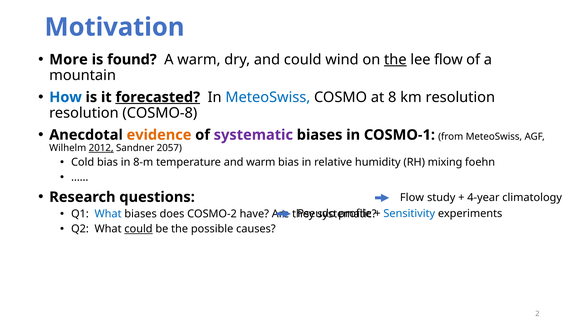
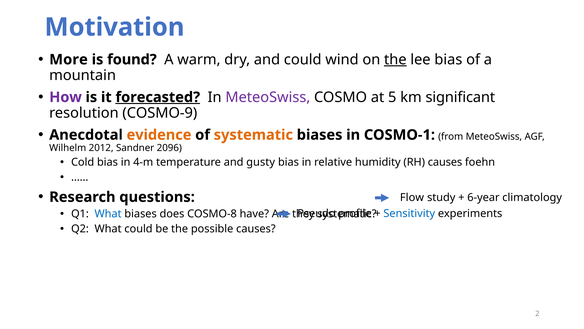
lee flow: flow -> bias (448, 59)
How colour: blue -> purple (66, 97)
MeteoSwiss colour: blue -> purple (268, 97)
8: 8 -> 5 (392, 97)
km resolution: resolution -> significant (460, 97)
COSMO-8: COSMO-8 -> COSMO-9 (160, 113)
systematic colour: purple -> orange (253, 135)
2012 underline: present -> none (101, 148)
2057: 2057 -> 2096 (169, 148)
8-m: 8-m -> 4-m (143, 162)
and warm: warm -> gusty (261, 162)
RH mixing: mixing -> causes (445, 162)
4-year: 4-year -> 6-year (483, 197)
COSMO-2: COSMO-2 -> COSMO-8 (212, 214)
could underline: present -> none (138, 228)
